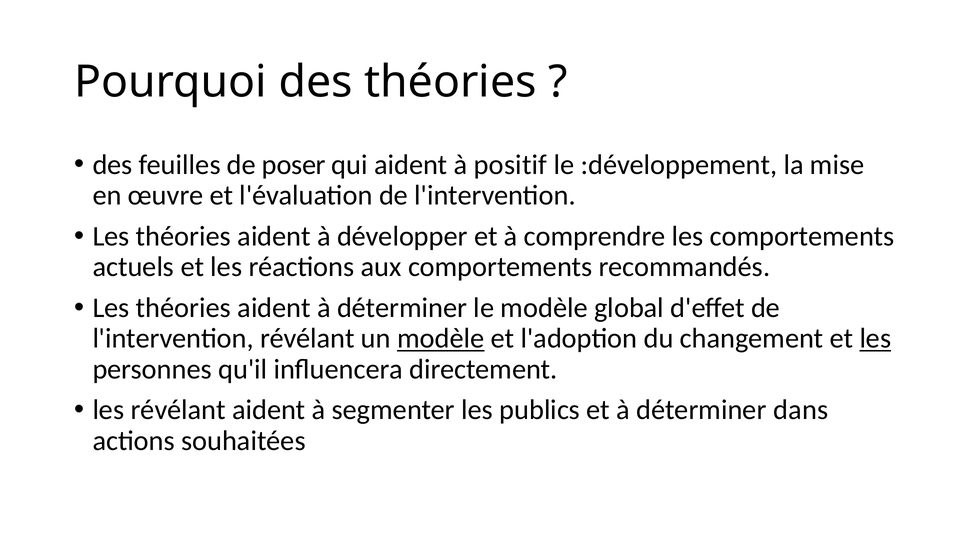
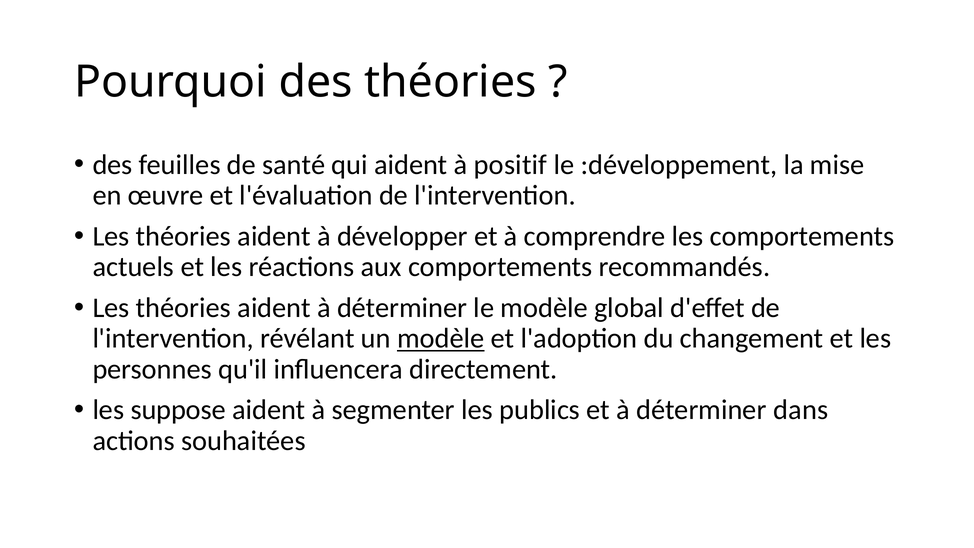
poser: poser -> santé (294, 165)
les underline: present -> none (875, 338)
les révélant: révélant -> suppose (178, 410)
